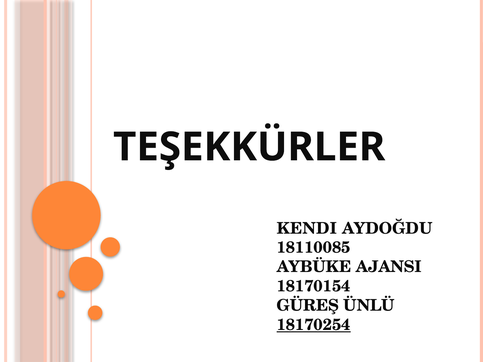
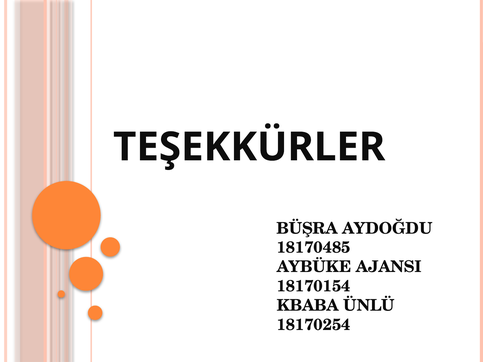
KENDI: KENDI -> BÜŞRA (307, 229)
18110085: 18110085 -> 18170485 (314, 248)
GÜREŞ: GÜREŞ -> KBABA (308, 306)
18170254 underline: present -> none (314, 325)
